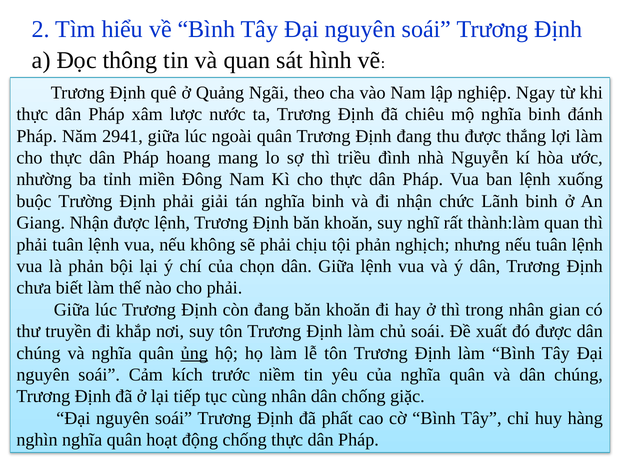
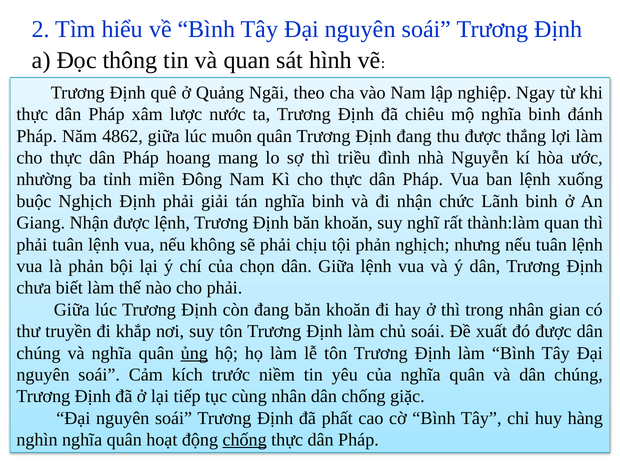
2941: 2941 -> 4862 (122, 136)
ngoài: ngoài -> muôn (232, 136)
buộc Trường: Trường -> Nghịch (85, 201)
chống underline: none -> present (245, 440)
